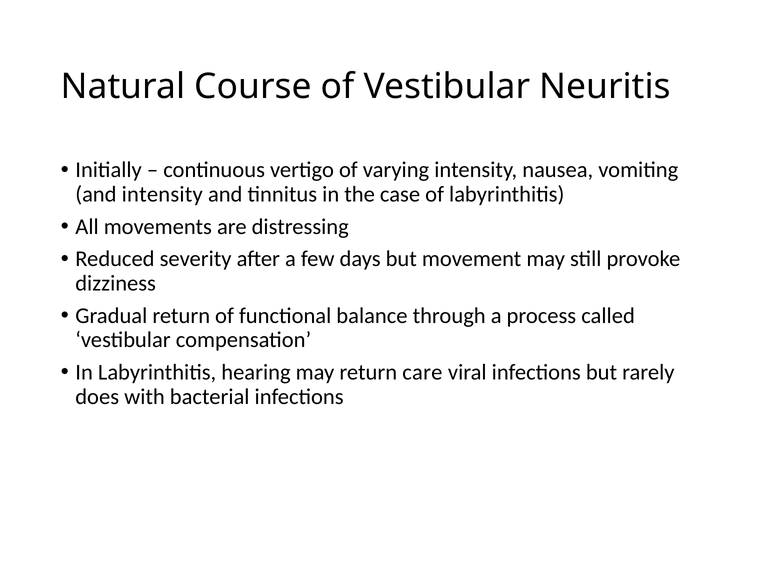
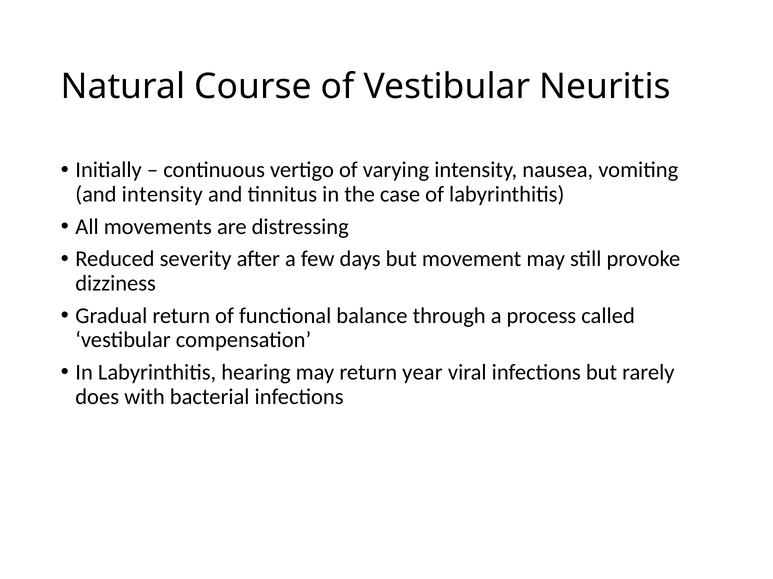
care: care -> year (422, 373)
